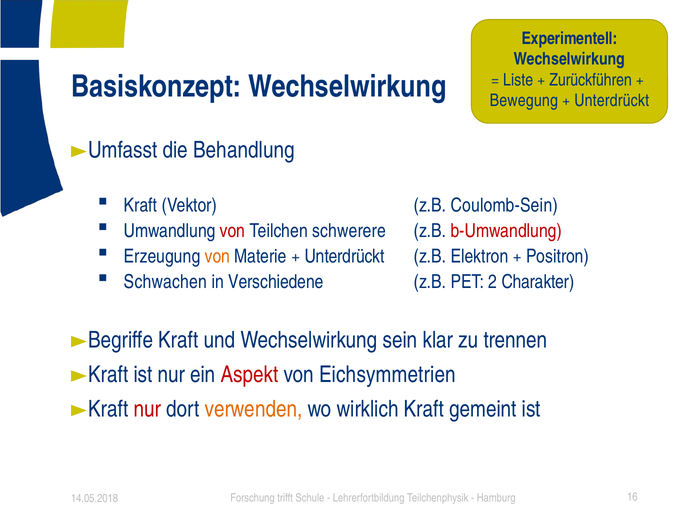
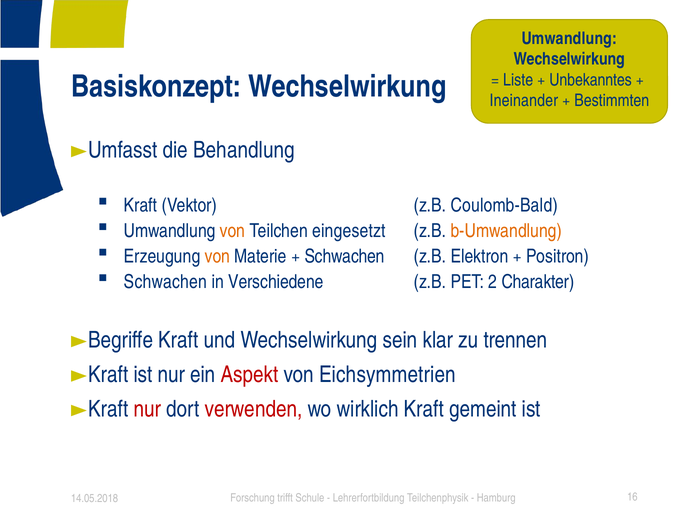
Experimentell: Experimentell -> Umwandlung (569, 39)
Zurückführen: Zurückführen -> Unbekanntes (591, 80)
Bewegung: Bewegung -> Ineinander (524, 101)
Unterdrückt: Unterdrückt -> Bestimmten (612, 101)
Coulomb-Sein: Coulomb-Sein -> Coulomb-Bald (504, 205)
von colour: red -> orange (233, 231)
schwerere: schwerere -> eingesetzt (349, 231)
b-Umwandlung colour: red -> orange (506, 231)
Unterdrückt: Unterdrückt -> Schwachen (345, 256)
verwenden colour: orange -> red (253, 409)
